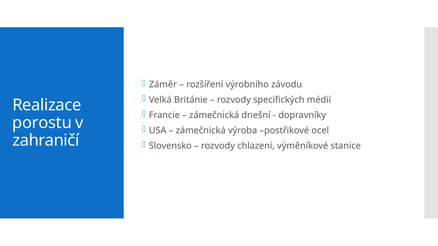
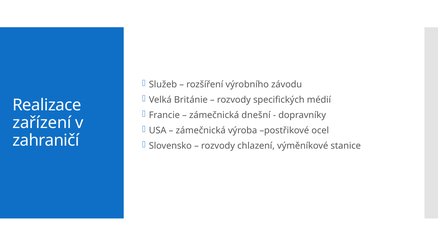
Záměr: Záměr -> Služeb (163, 85)
porostu: porostu -> zařízení (42, 123)
